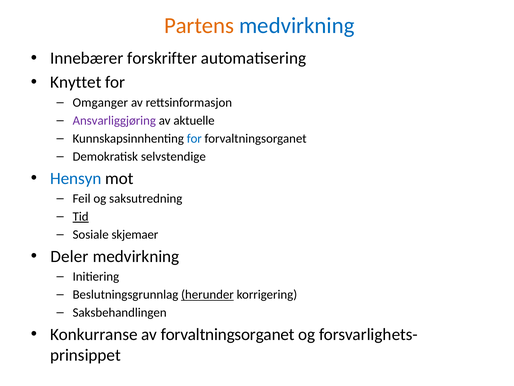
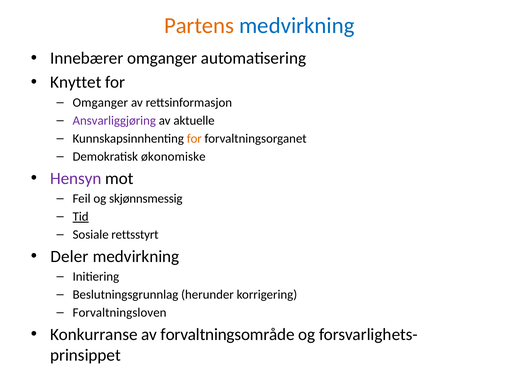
Innebærer forskrifter: forskrifter -> omganger (162, 58)
for colour: blue -> orange (194, 138)
selvstendige: selvstendige -> økonomiske (173, 156)
Hensyn colour: blue -> purple (76, 178)
saksutredning: saksutredning -> skjønnsmessig (146, 198)
skjemaer: skjemaer -> rettsstyrt (135, 234)
herunder underline: present -> none (207, 294)
Saksbehandlingen: Saksbehandlingen -> Forvaltningsloven (120, 312)
av forvaltningsorganet: forvaltningsorganet -> forvaltningsområde (228, 334)
